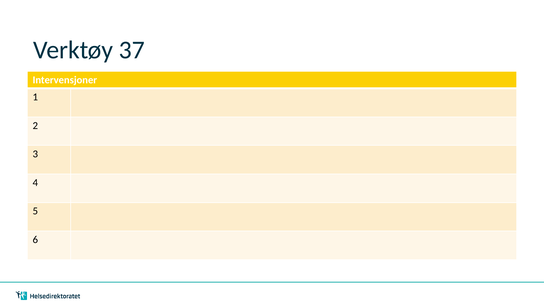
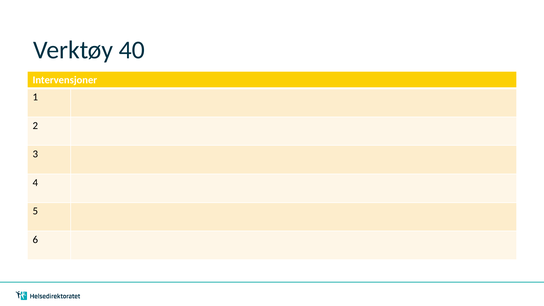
37: 37 -> 40 (132, 50)
